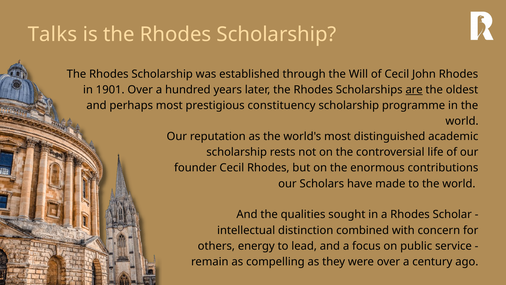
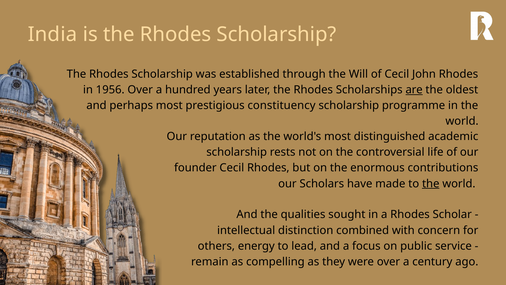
Talks: Talks -> India (52, 34)
1901: 1901 -> 1956 (110, 90)
the underline: none -> present (431, 183)
